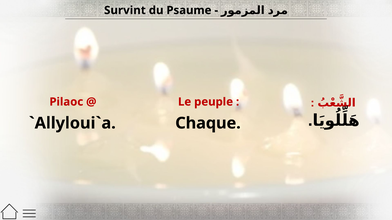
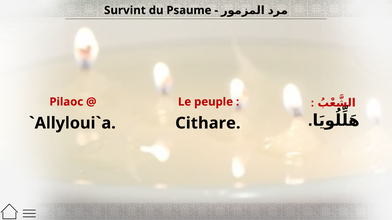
Chaque: Chaque -> Cithare (208, 123)
